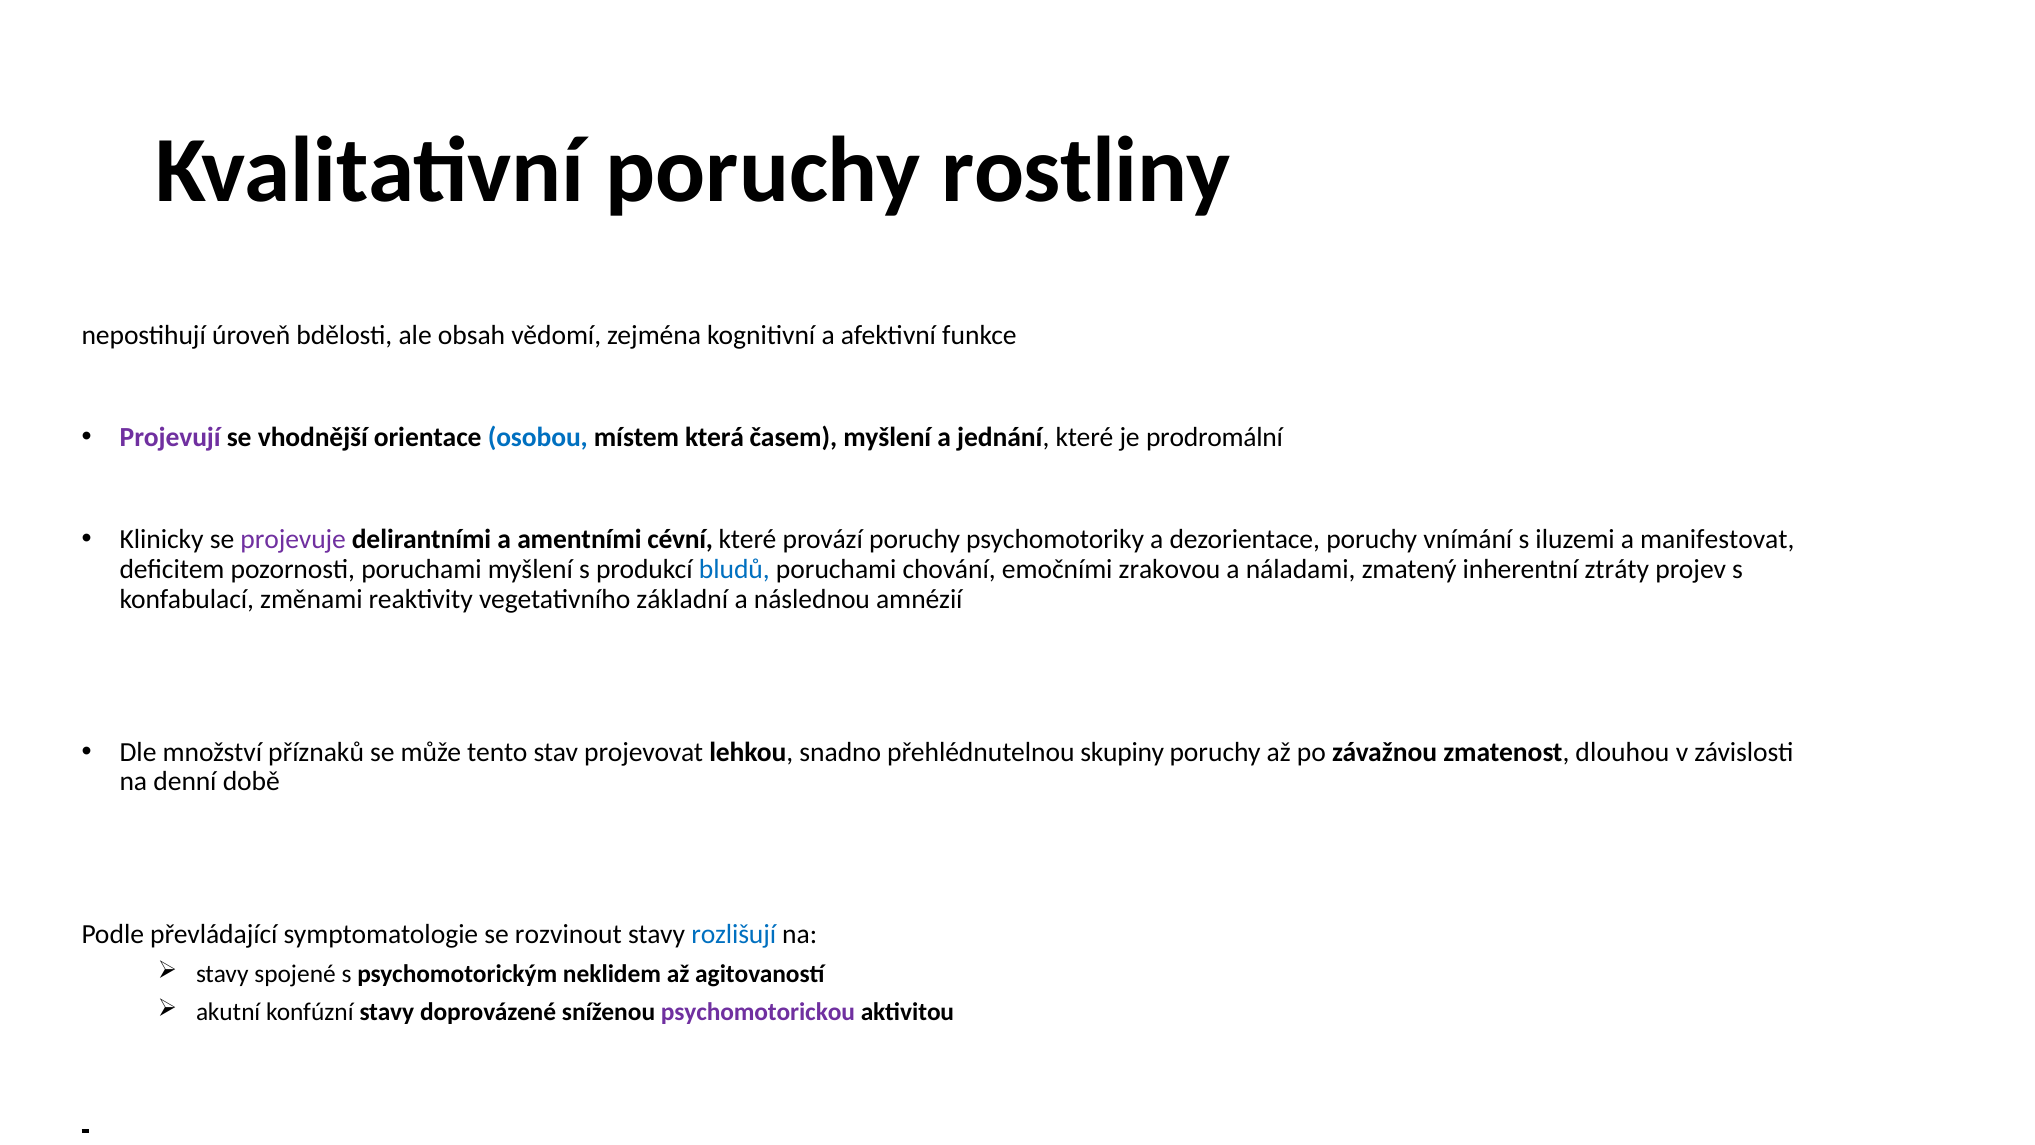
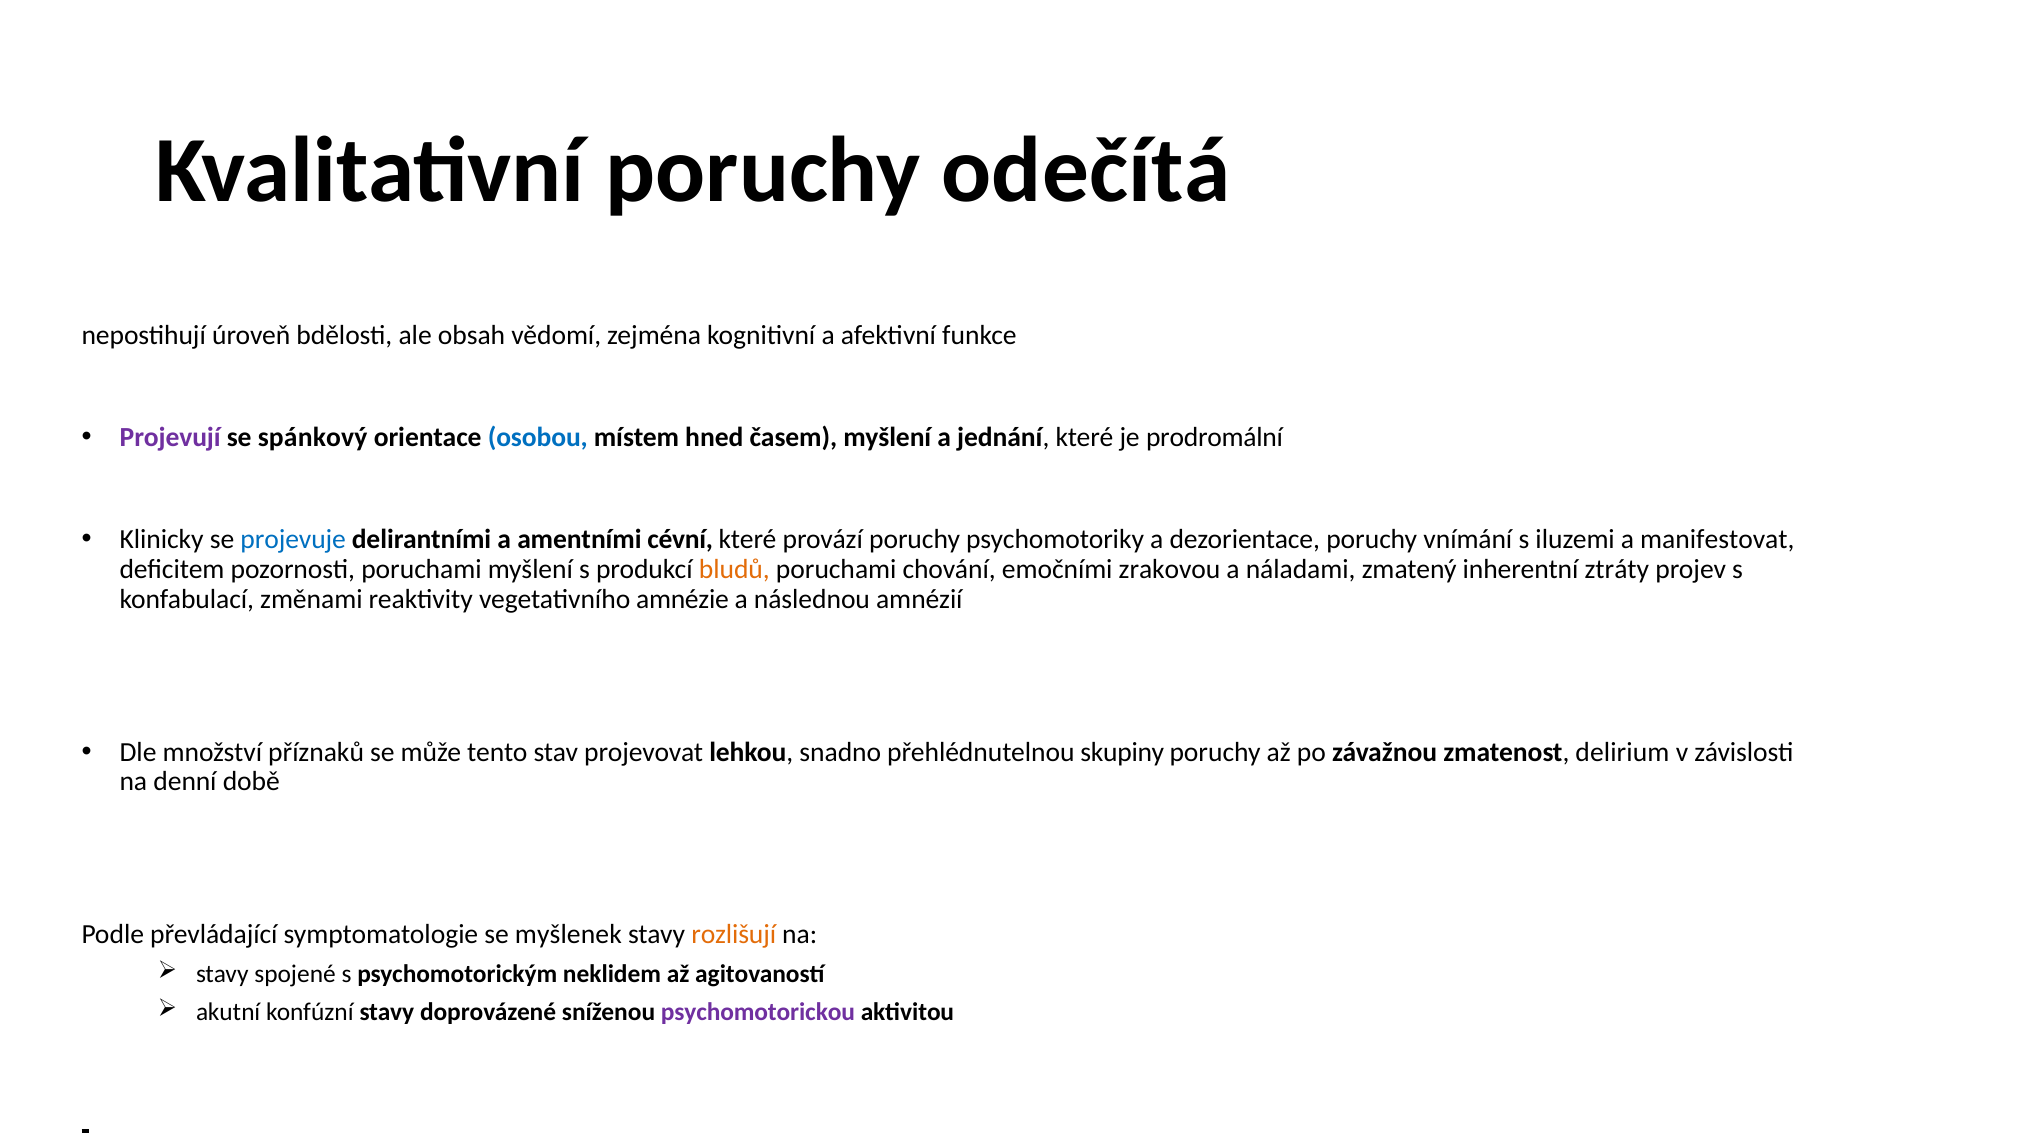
rostliny: rostliny -> odečítá (1086, 171)
vhodnější: vhodnější -> spánkový (313, 437)
která: která -> hned (714, 437)
projevuje colour: purple -> blue (293, 539)
bludů colour: blue -> orange (734, 569)
základní: základní -> amnézie (682, 599)
dlouhou: dlouhou -> delirium (1622, 752)
rozvinout: rozvinout -> myšlenek (568, 935)
rozlišují colour: blue -> orange (734, 935)
